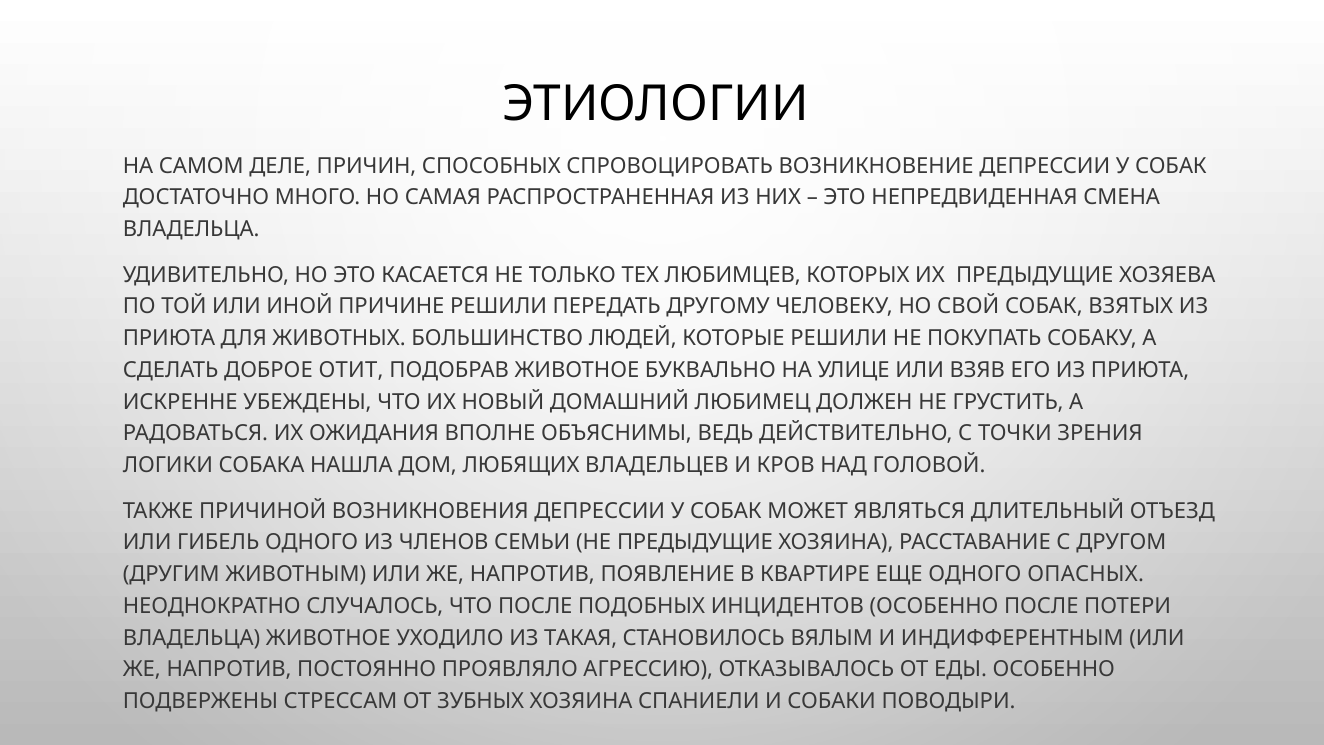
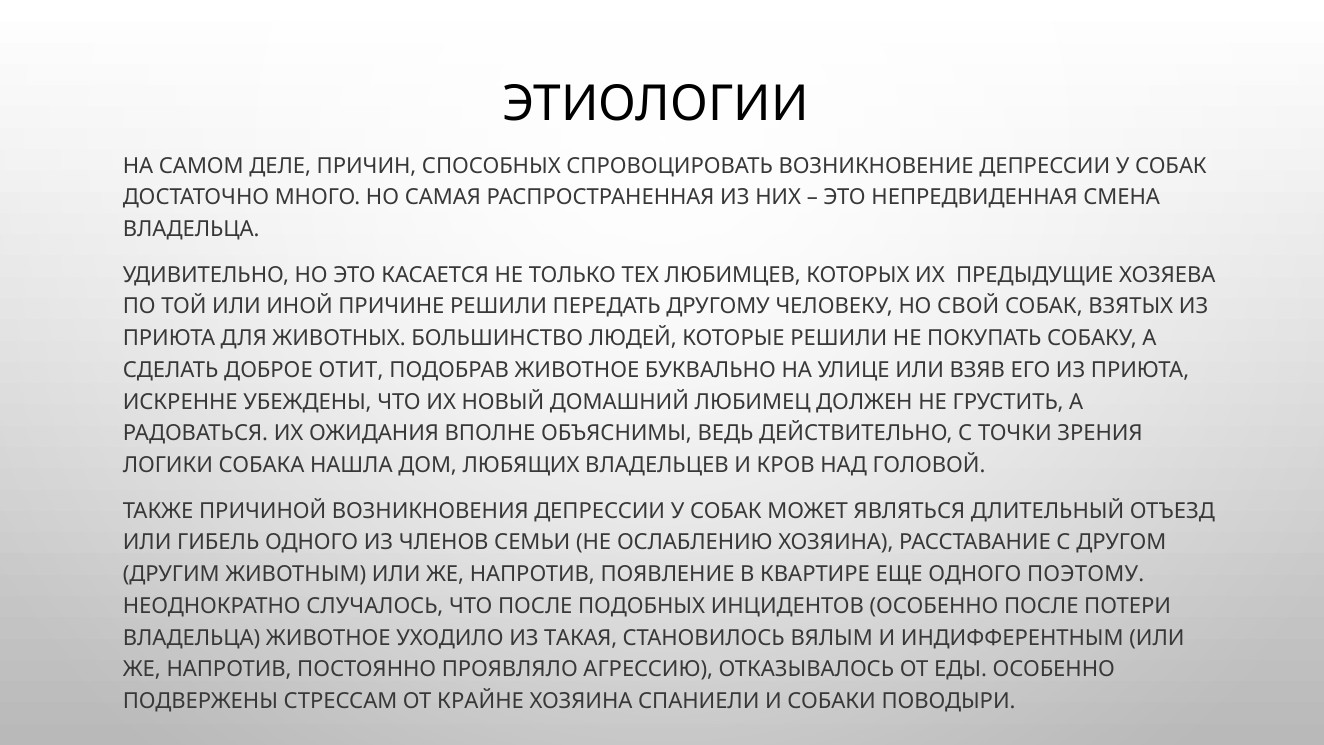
НЕ ПРЕДЫДУЩИЕ: ПРЕДЫДУЩИЕ -> ОСЛАБЛЕНИЮ (695, 542)
ОПАСНЫХ: ОПАСНЫХ -> ПОЭТОМУ (1086, 574)
ЗУБНЫХ: ЗУБНЫХ -> КРАЙНЕ (481, 701)
